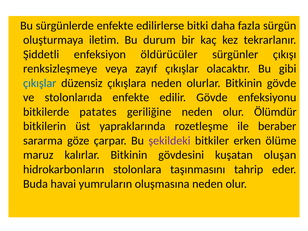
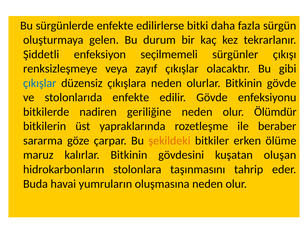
iletim: iletim -> gelen (104, 40)
öldürücüler: öldürücüler -> seçilmemeli (169, 54)
patates: patates -> nadiren (98, 112)
şekildeki colour: purple -> orange (169, 141)
